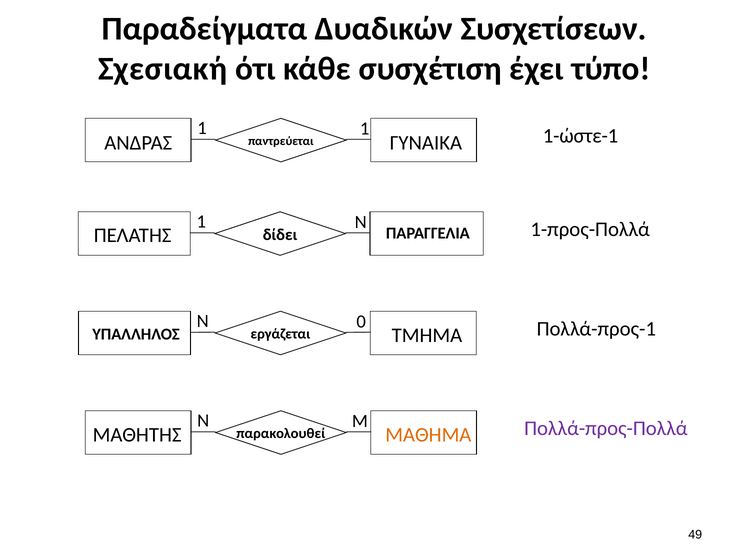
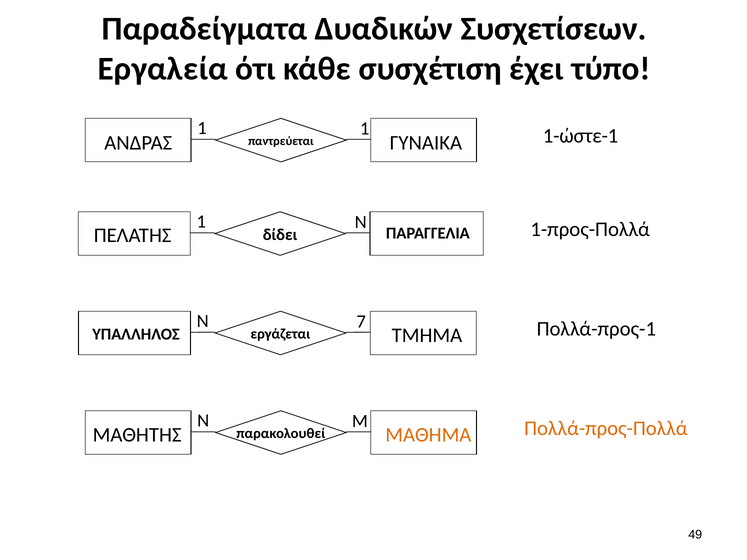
Σχεσιακή: Σχεσιακή -> Εργαλεία (163, 69)
0: 0 -> 7 (361, 322)
Πολλά-προς-Πολλά colour: purple -> orange (606, 428)
